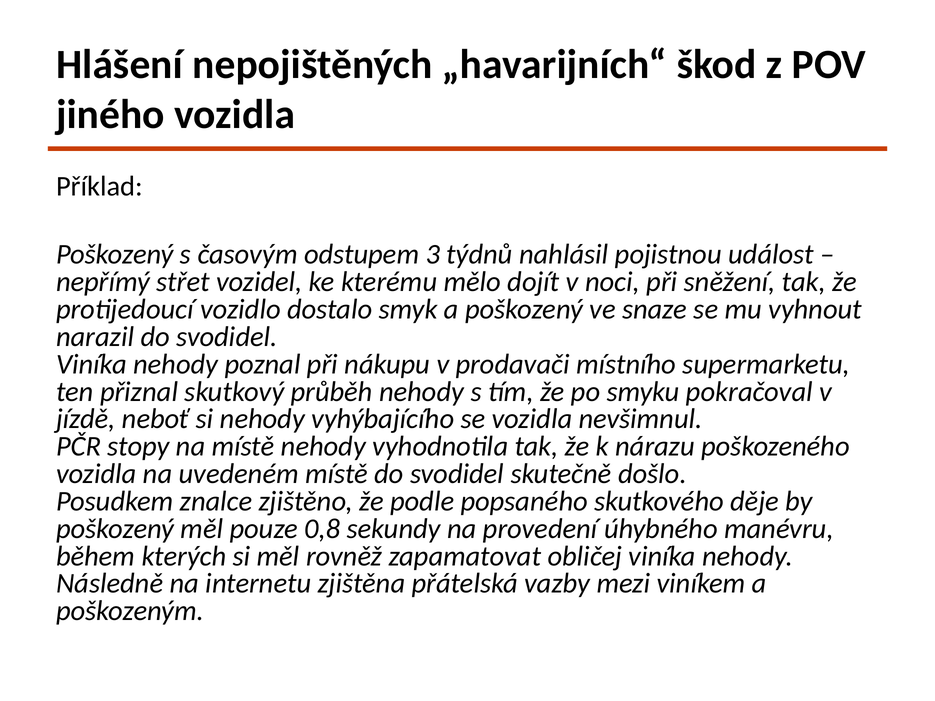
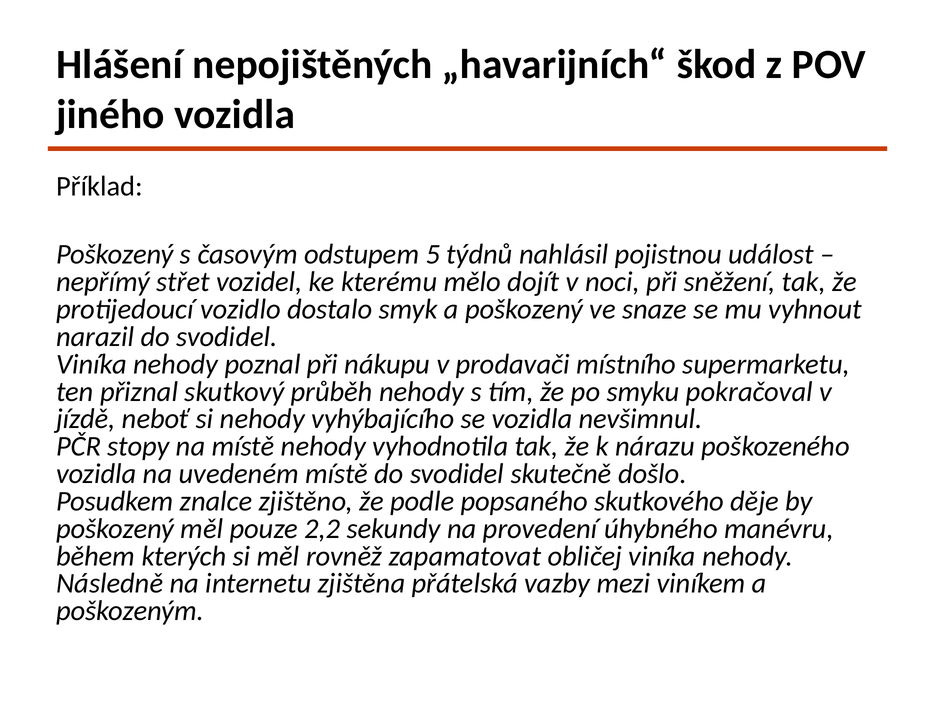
3: 3 -> 5 (433, 255)
0,8: 0,8 -> 2,2 (322, 529)
